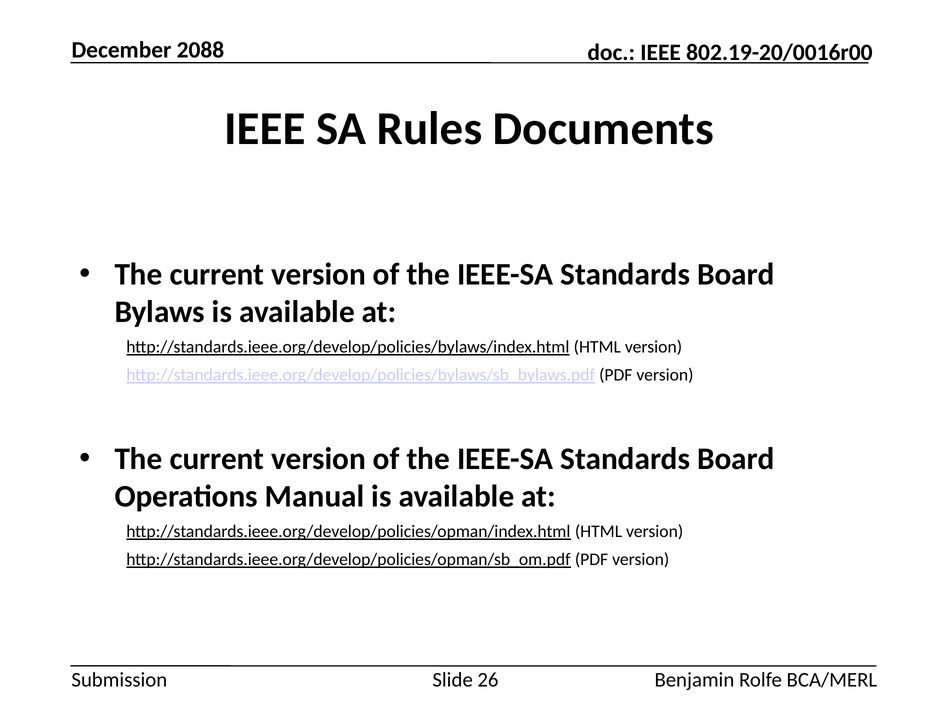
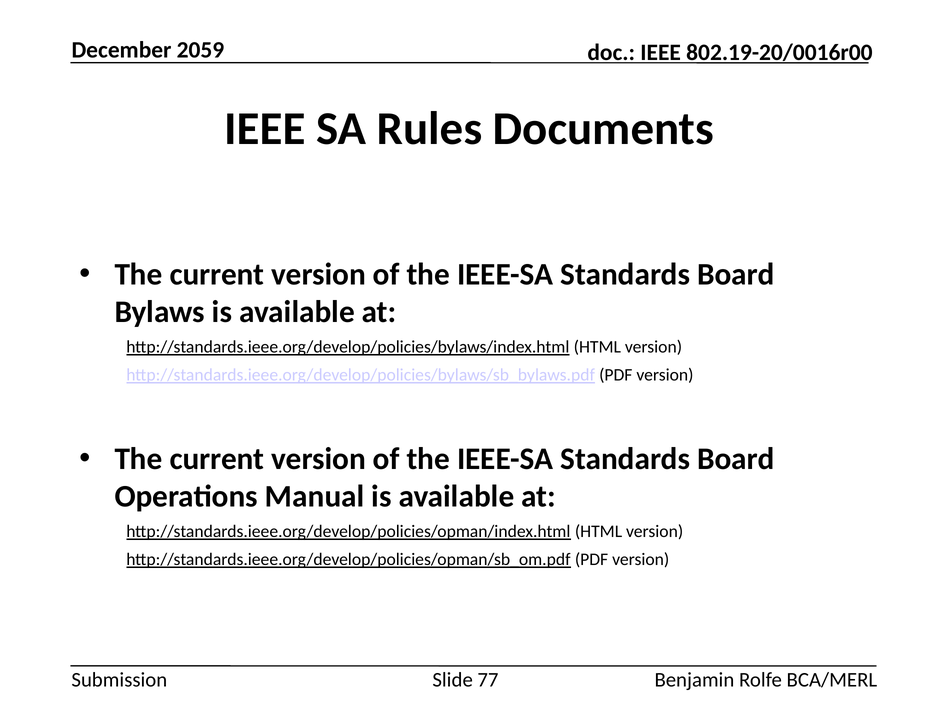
2088: 2088 -> 2059 (200, 50)
26: 26 -> 77 (488, 679)
